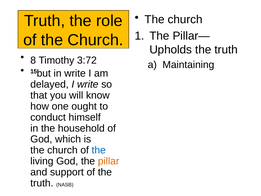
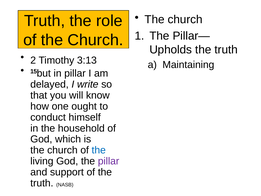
8: 8 -> 2 (33, 60)
3:72: 3:72 -> 3:13 (87, 60)
in write: write -> pillar (75, 73)
pillar colour: orange -> purple (109, 161)
